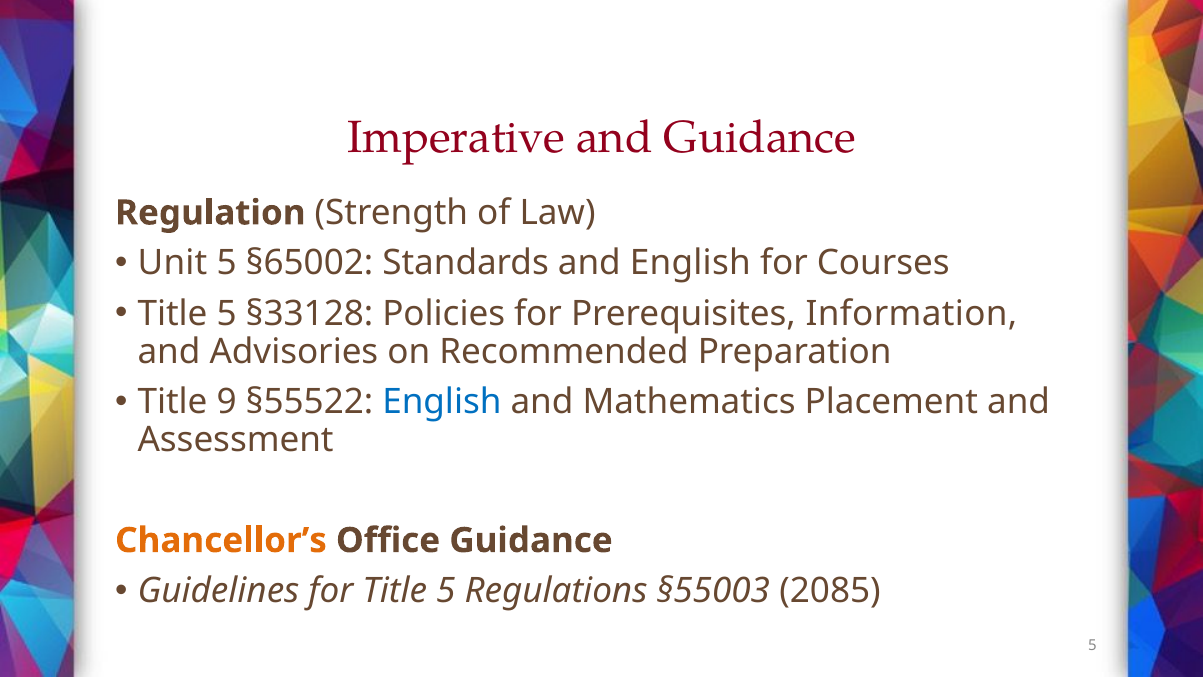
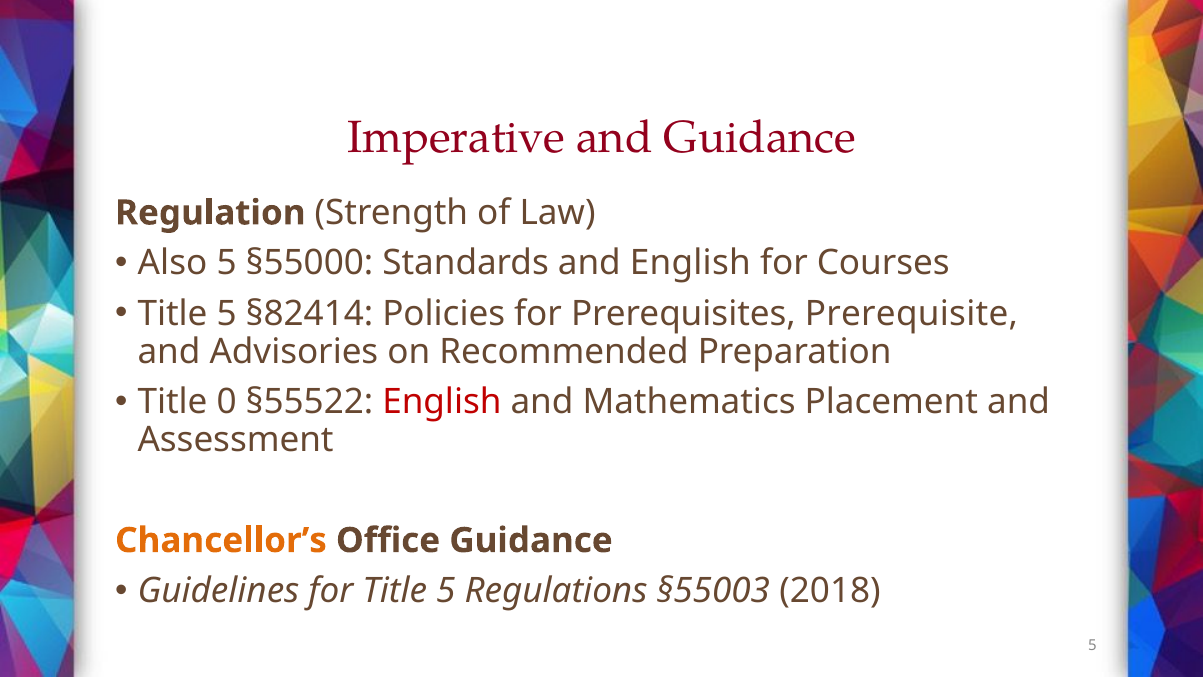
Unit: Unit -> Also (173, 263)
§65002: §65002 -> §55000 (309, 263)
§33128: §33128 -> §82414 (309, 314)
Information: Information -> Prerequisite (911, 314)
9: 9 -> 0 (227, 402)
English colour: blue -> red (442, 402)
2085: 2085 -> 2018 (830, 591)
